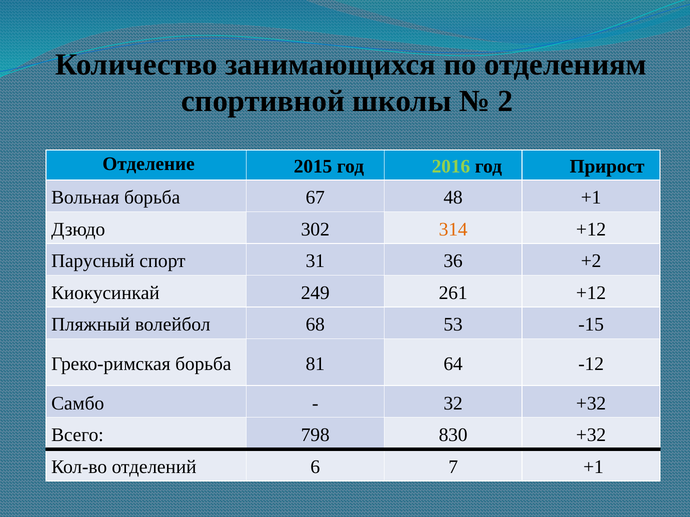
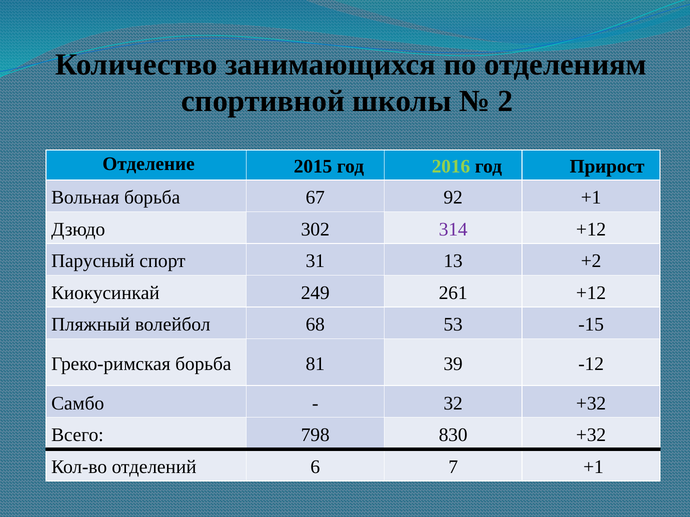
48: 48 -> 92 (453, 198)
314 colour: orange -> purple (453, 230)
36: 36 -> 13 (453, 261)
64: 64 -> 39 (453, 364)
